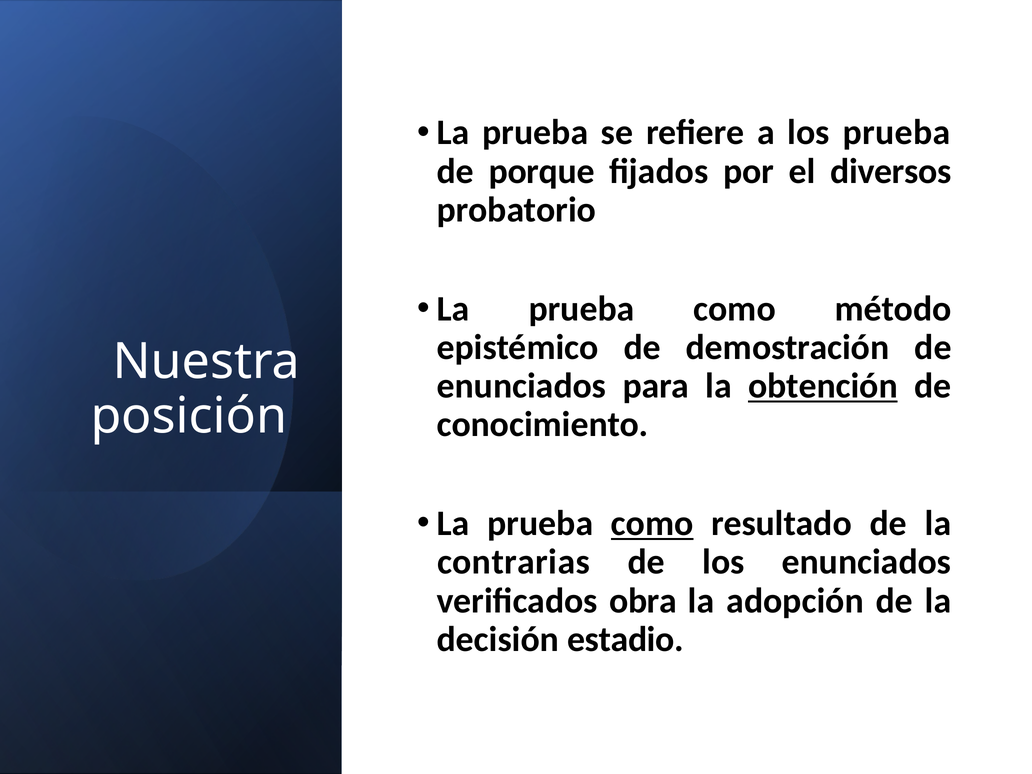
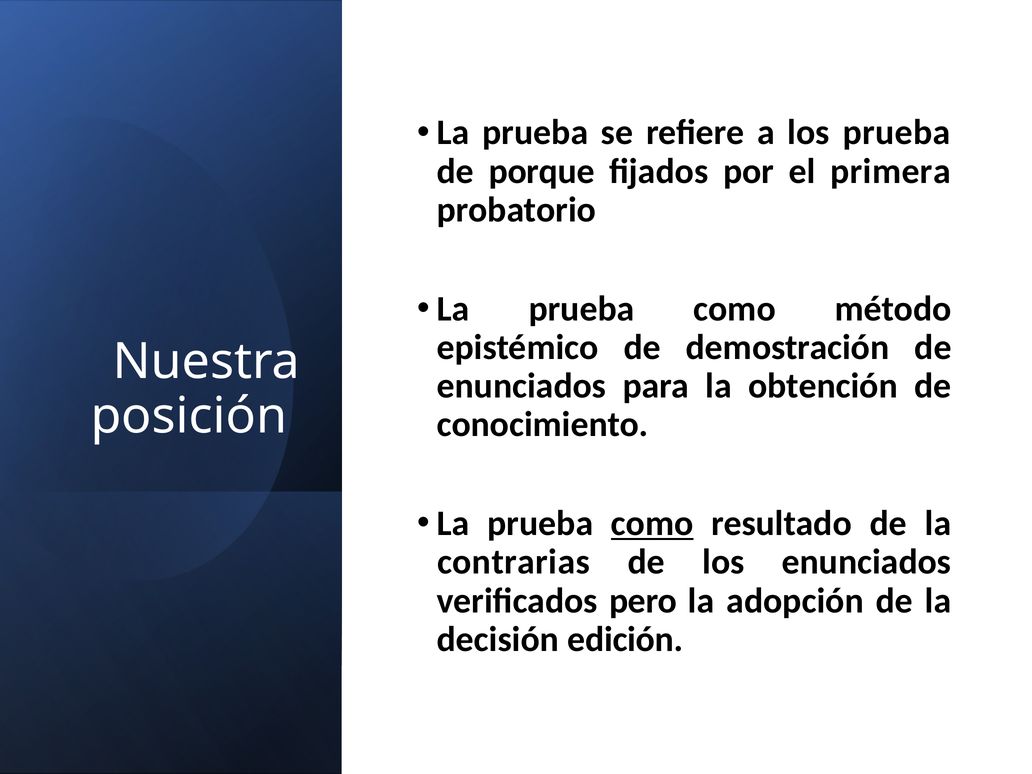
diversos: diversos -> primera (890, 171)
obtención underline: present -> none (823, 386)
obra: obra -> pero (643, 601)
estadio: estadio -> edición (625, 639)
